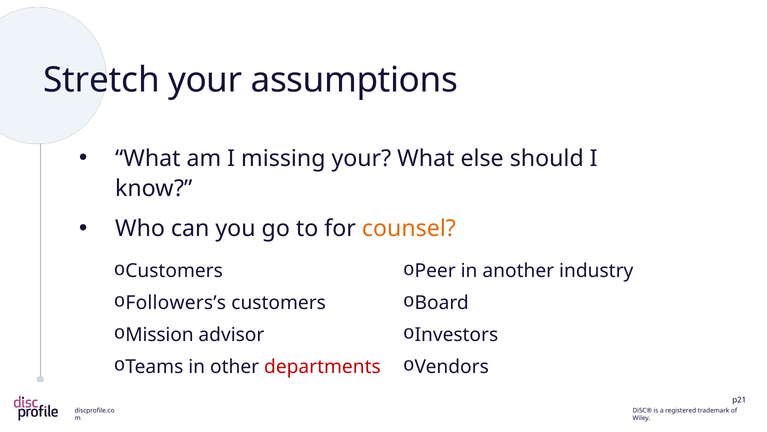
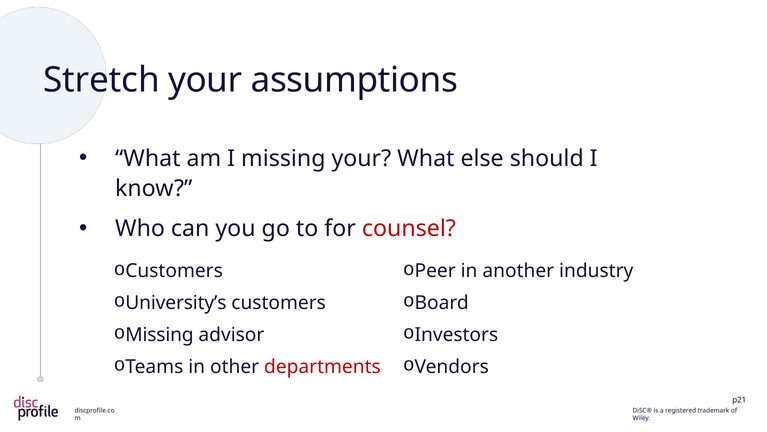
counsel colour: orange -> red (409, 228)
Followers’s: Followers’s -> University’s (176, 302)
Mission: Mission -> Missing (159, 334)
